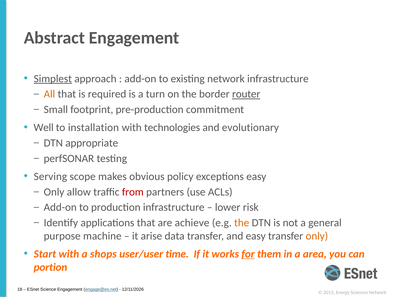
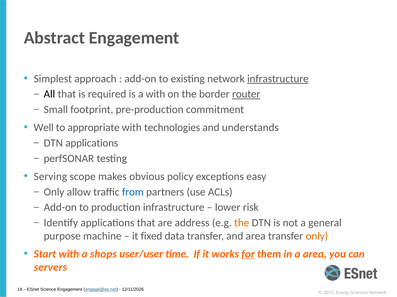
Simplest underline: present -> none (53, 79)
infrastructure underline: none -> present (278, 79)
All colour: orange -> black (49, 94)
a turn: turn -> with (155, 94)
installation: installation -> appropriate (94, 128)
evolutionary: evolutionary -> understands (250, 128)
DTN appropriate: appropriate -> applications (92, 143)
from colour: red -> blue (133, 192)
achieve: achieve -> address (192, 223)
arise: arise -> fixed (151, 237)
and easy: easy -> area (256, 237)
portion: portion -> servers (50, 268)
